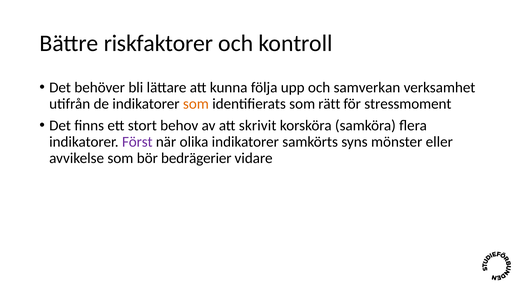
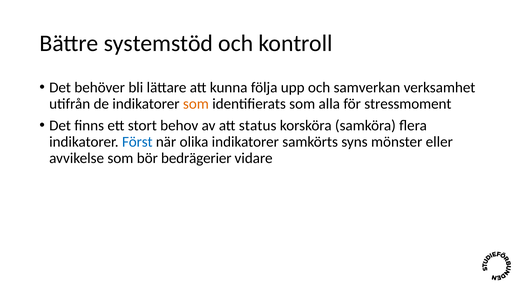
riskfaktorer: riskfaktorer -> systemstöd (158, 44)
rätt: rätt -> alla (329, 104)
skrivit: skrivit -> status (258, 126)
Först colour: purple -> blue (137, 142)
